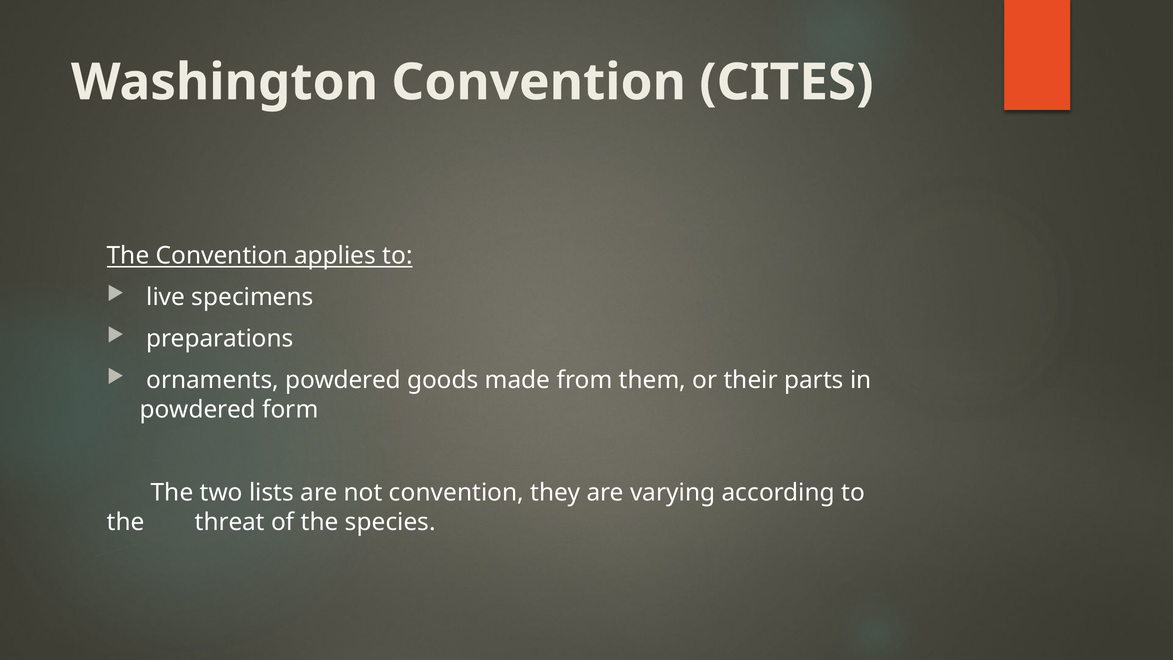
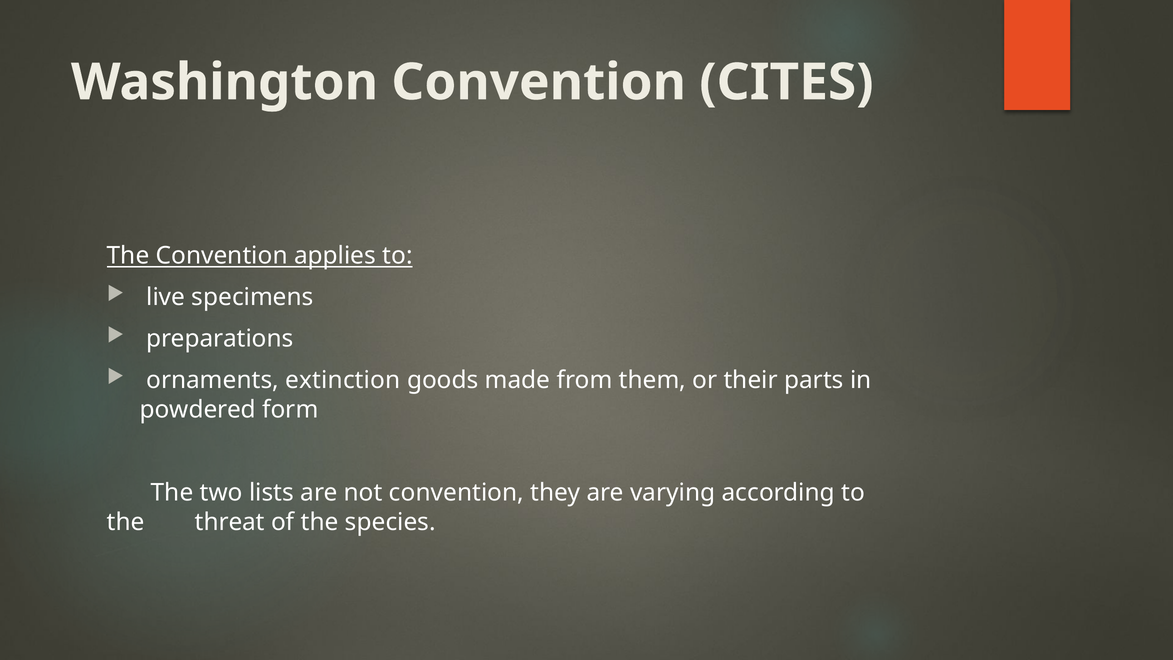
ornaments powdered: powdered -> extinction (343, 380)
